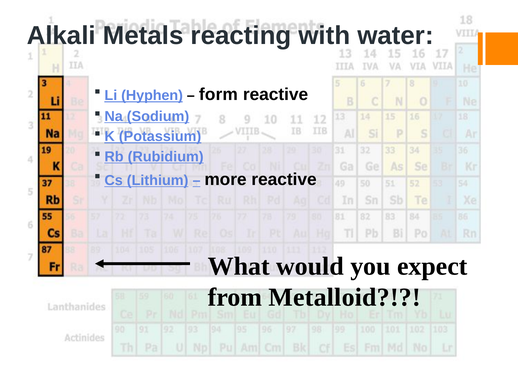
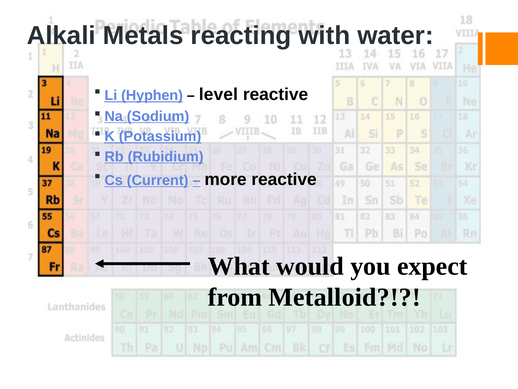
form: form -> level (218, 94)
Lithium: Lithium -> Current (158, 180)
